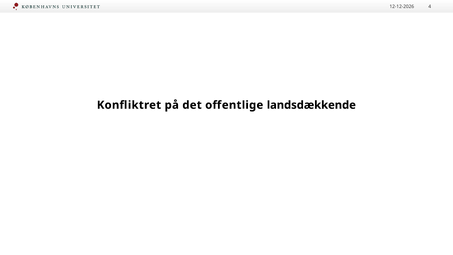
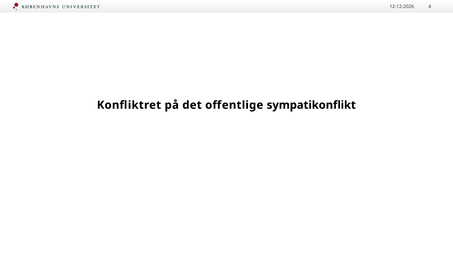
landsdækkende: landsdækkende -> sympatikonflikt (311, 105)
